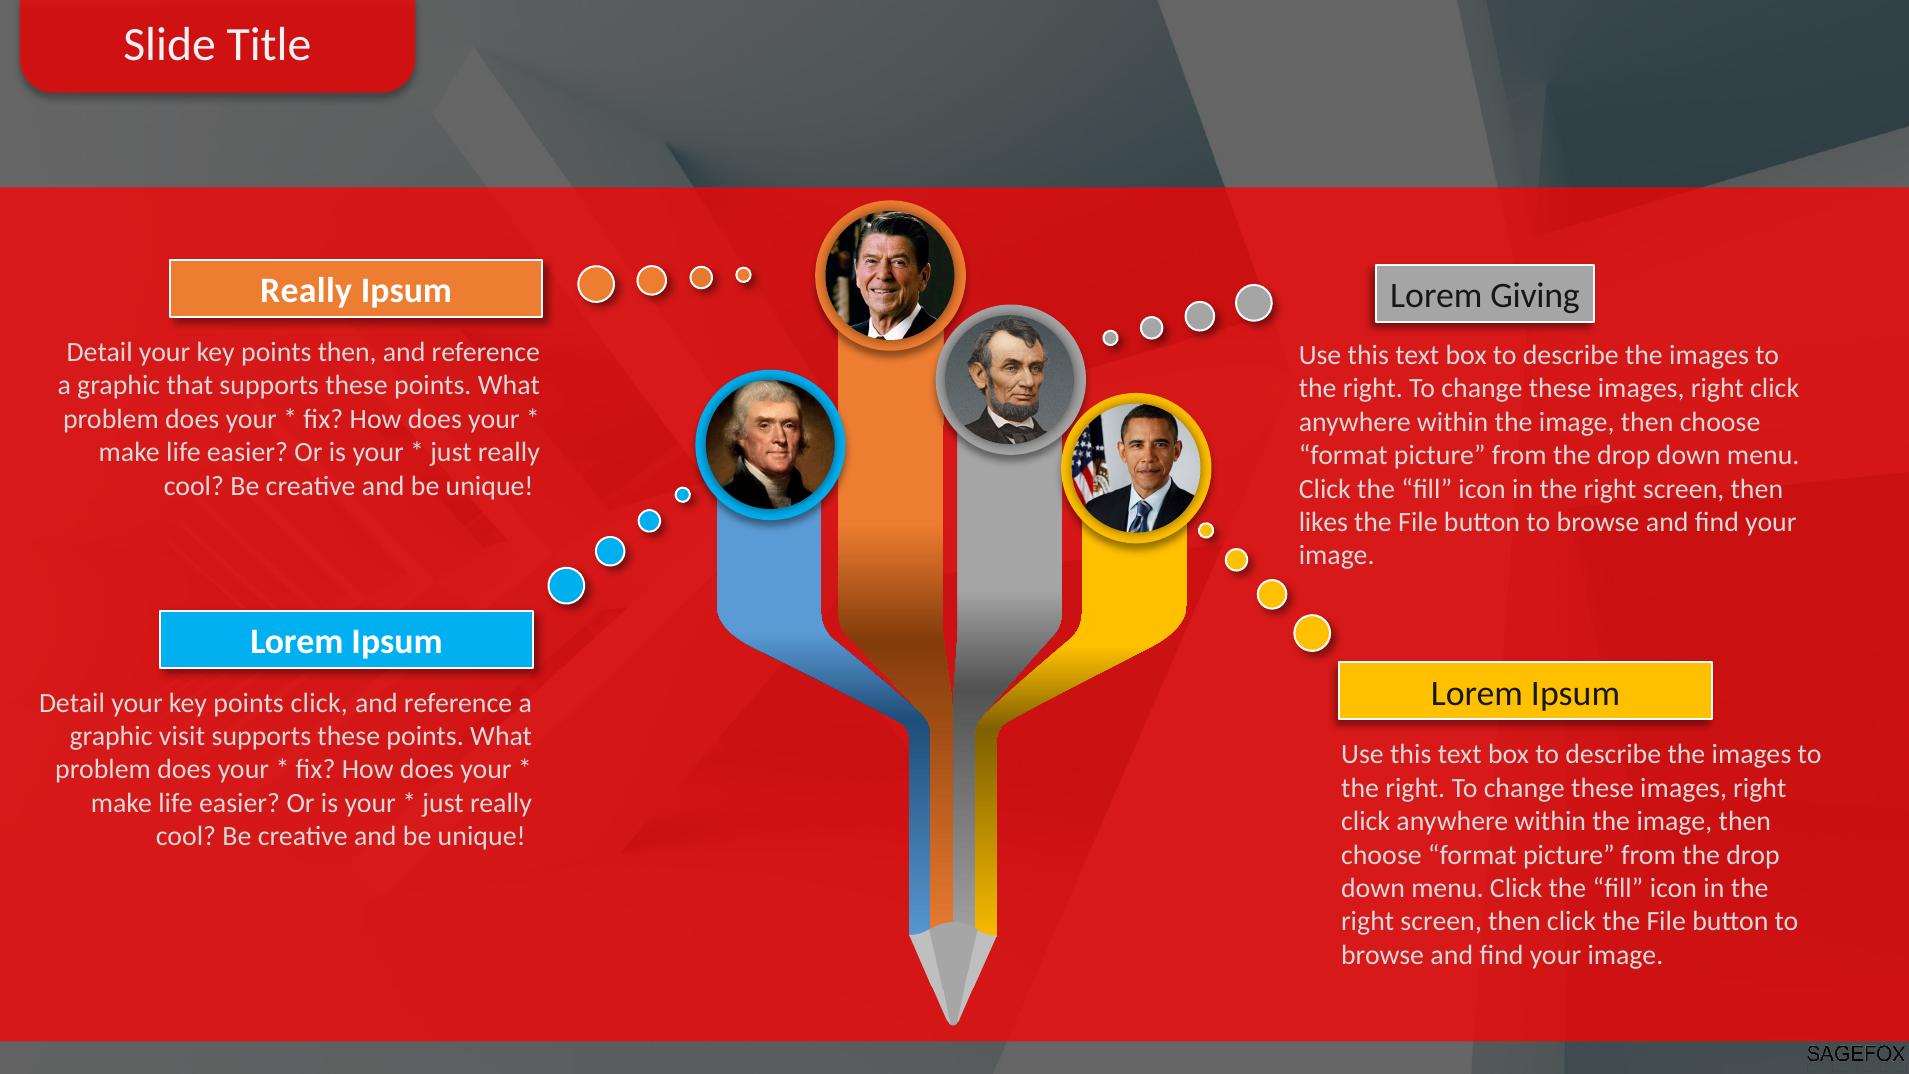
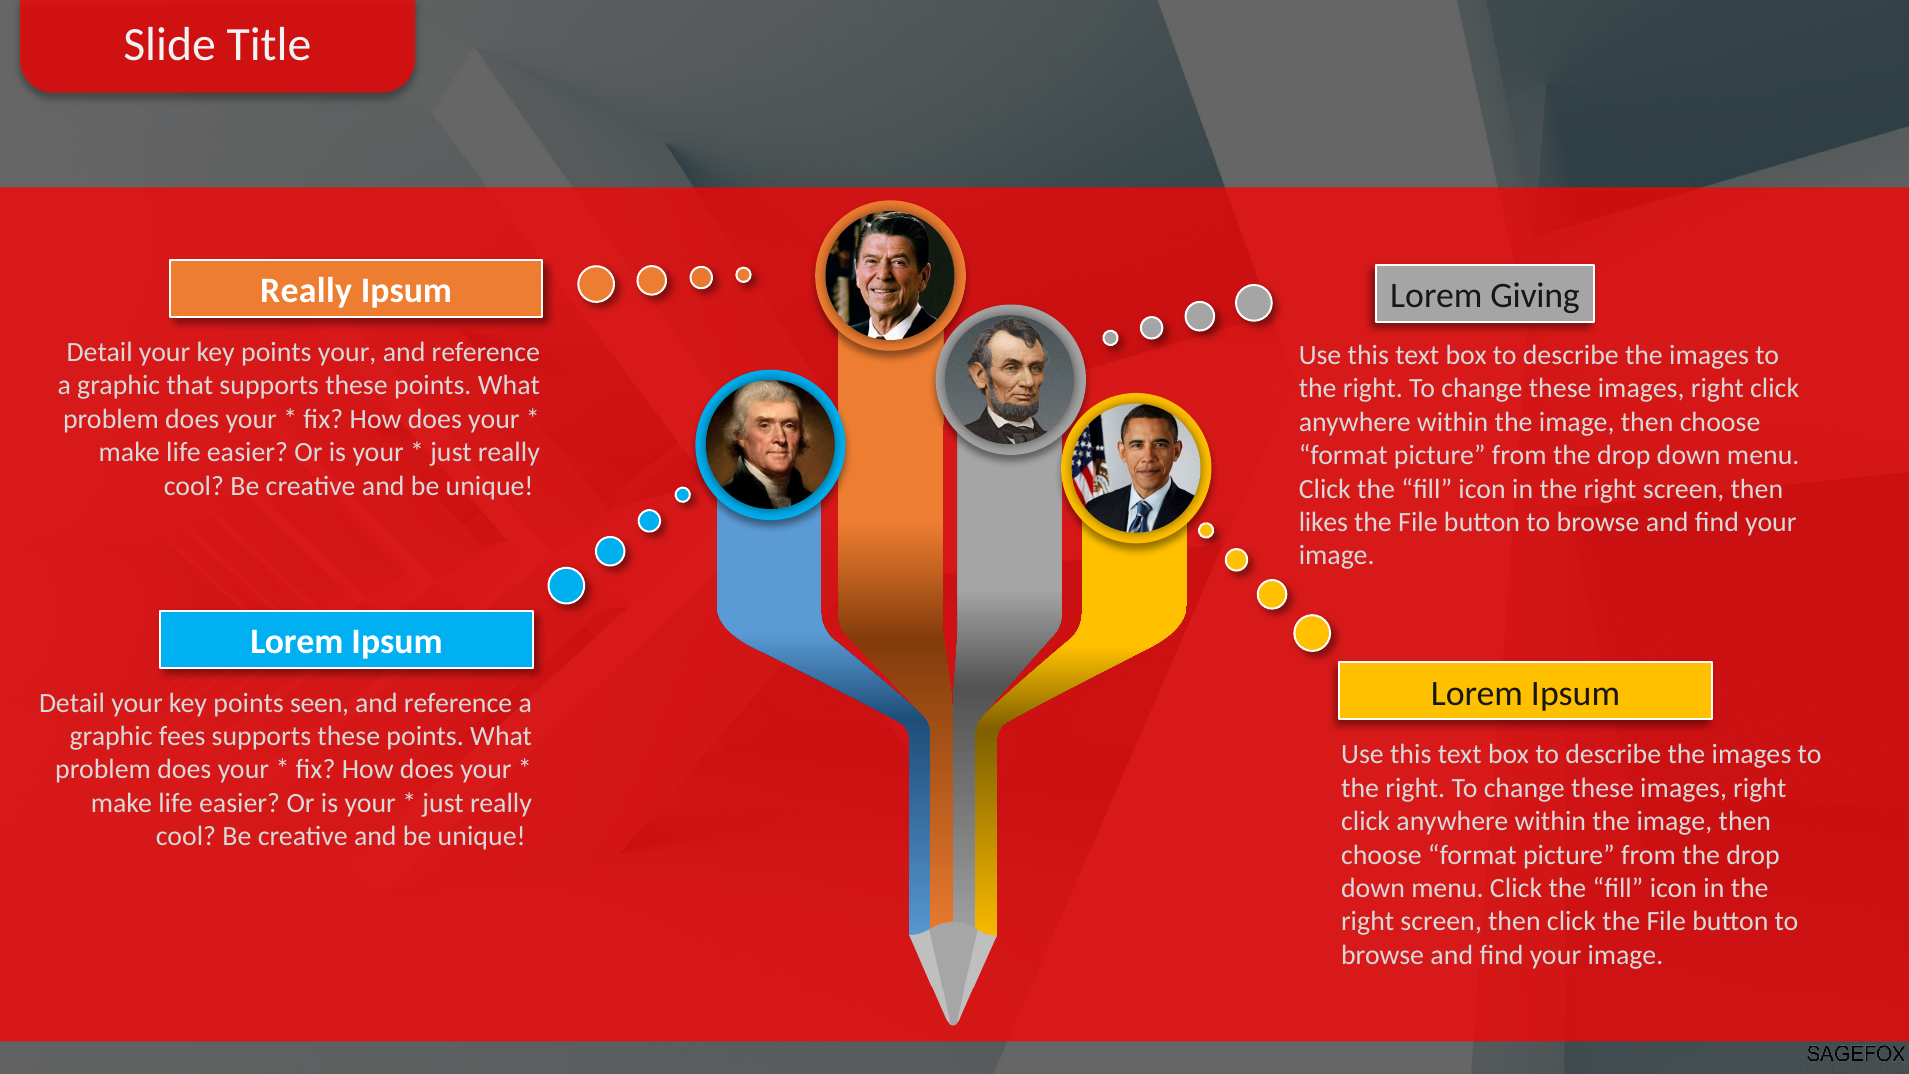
points then: then -> your (347, 352)
points click: click -> seen (320, 703)
visit: visit -> fees (182, 736)
